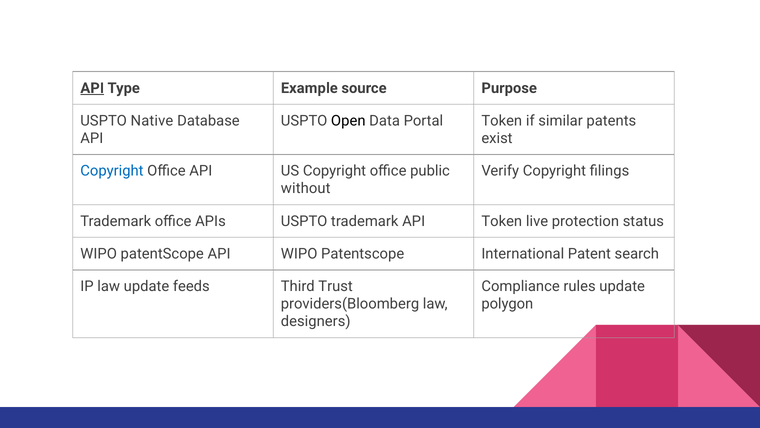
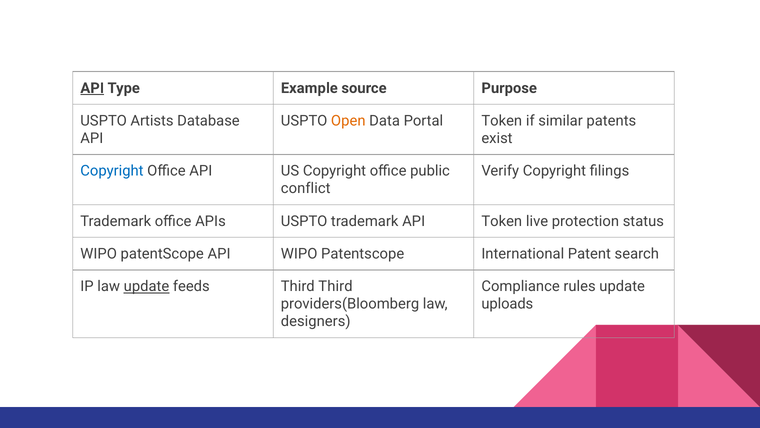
Native: Native -> Artists (152, 121)
Open colour: black -> orange (348, 121)
without: without -> conflict (306, 188)
update underline: none -> present (147, 286)
Third Trust: Trust -> Third (335, 286)
polygon: polygon -> uploads (507, 304)
